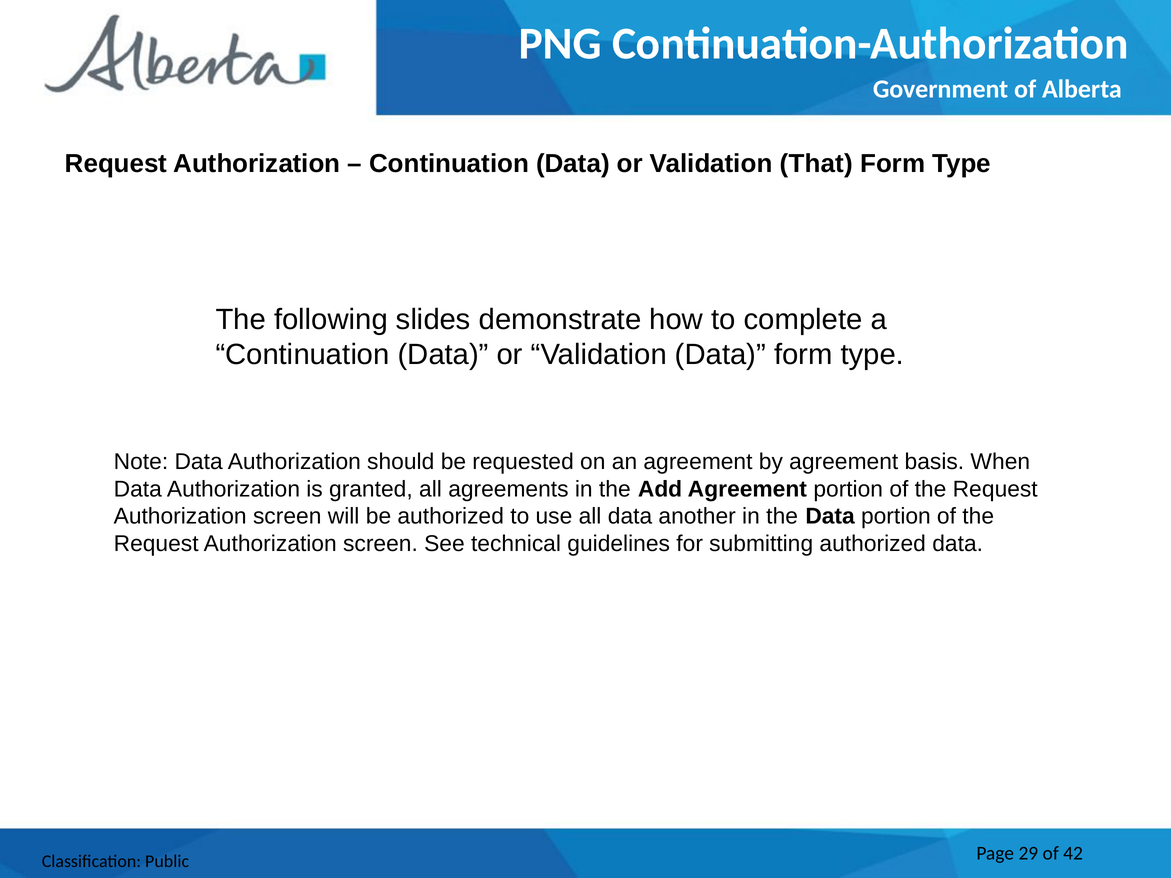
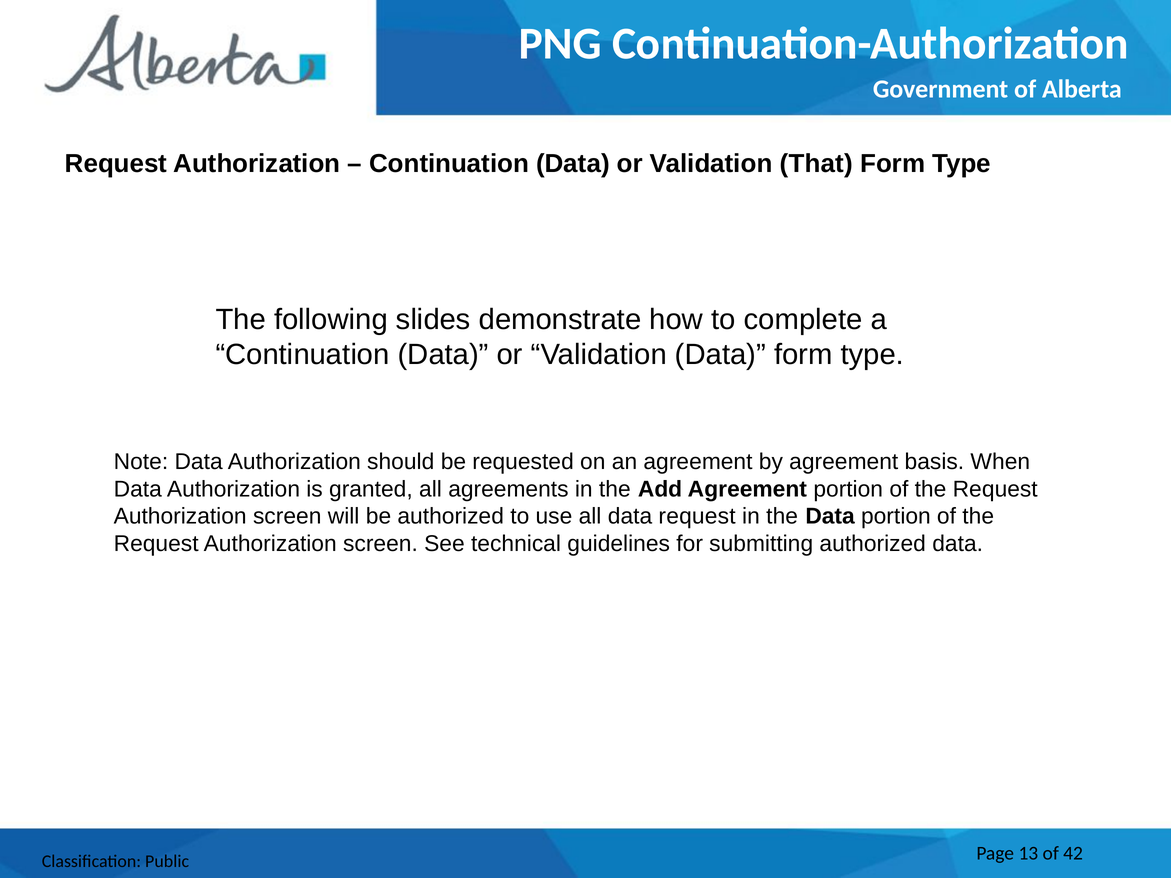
data another: another -> request (697, 516)
29: 29 -> 13 (1028, 853)
